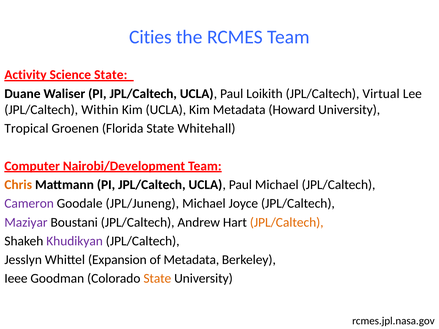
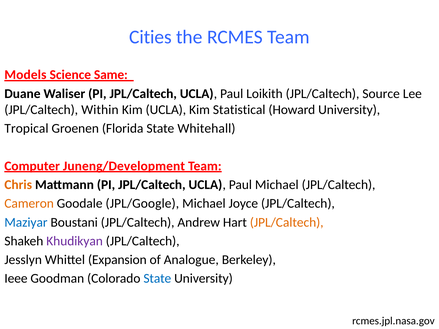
Activity: Activity -> Models (25, 75)
Science State: State -> Same (111, 75)
Virtual: Virtual -> Source (381, 94)
Kim Metadata: Metadata -> Statistical (239, 110)
Nairobi/Development: Nairobi/Development -> Juneng/Development (124, 166)
Cameron colour: purple -> orange (29, 204)
JPL/Juneng: JPL/Juneng -> JPL/Google (142, 204)
Maziyar colour: purple -> blue (26, 222)
of Metadata: Metadata -> Analogue (191, 260)
State colour: orange -> blue (157, 279)
